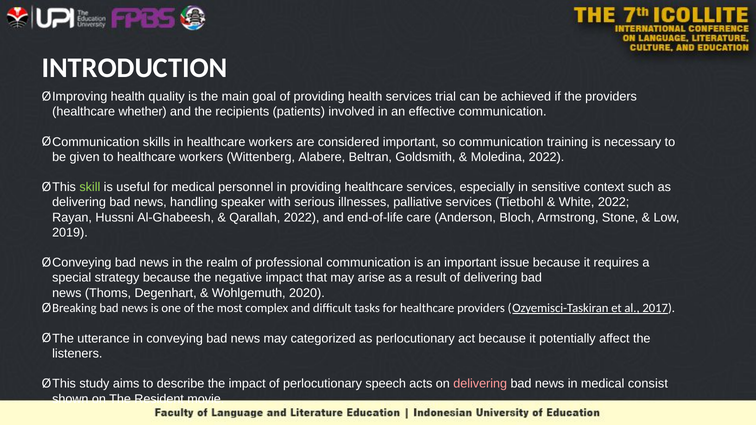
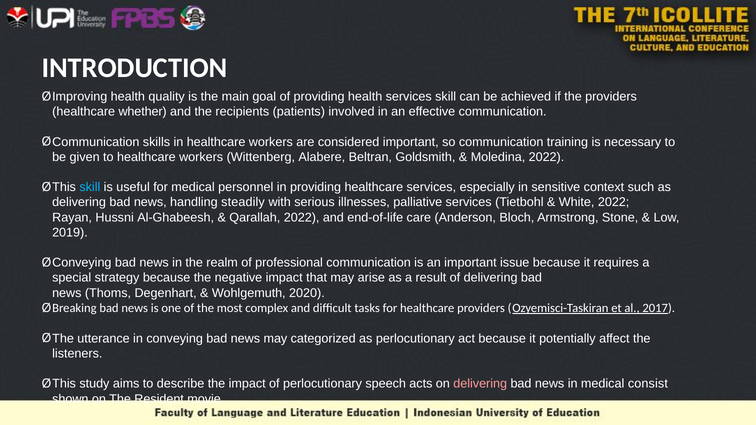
services trial: trial -> skill (446, 97)
skill colour: light green -> light blue (90, 187)
speaker: speaker -> steadily (243, 202)
